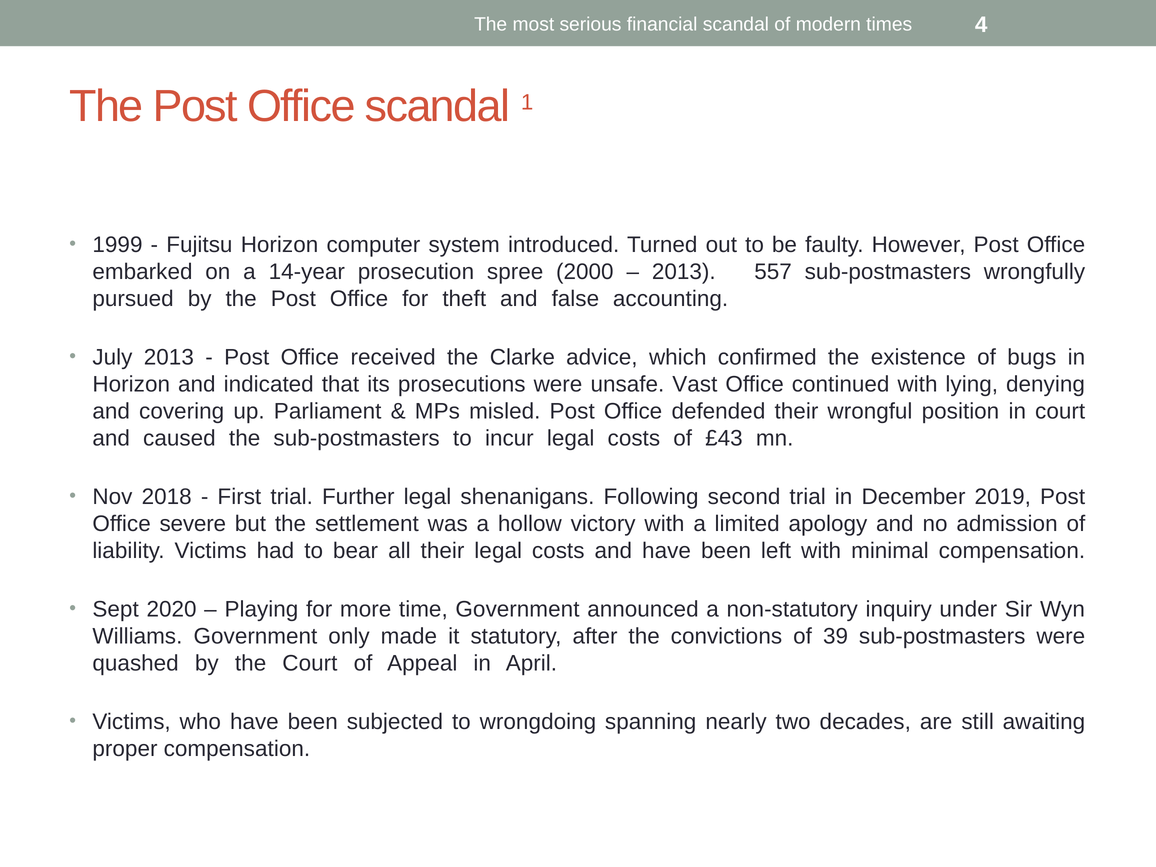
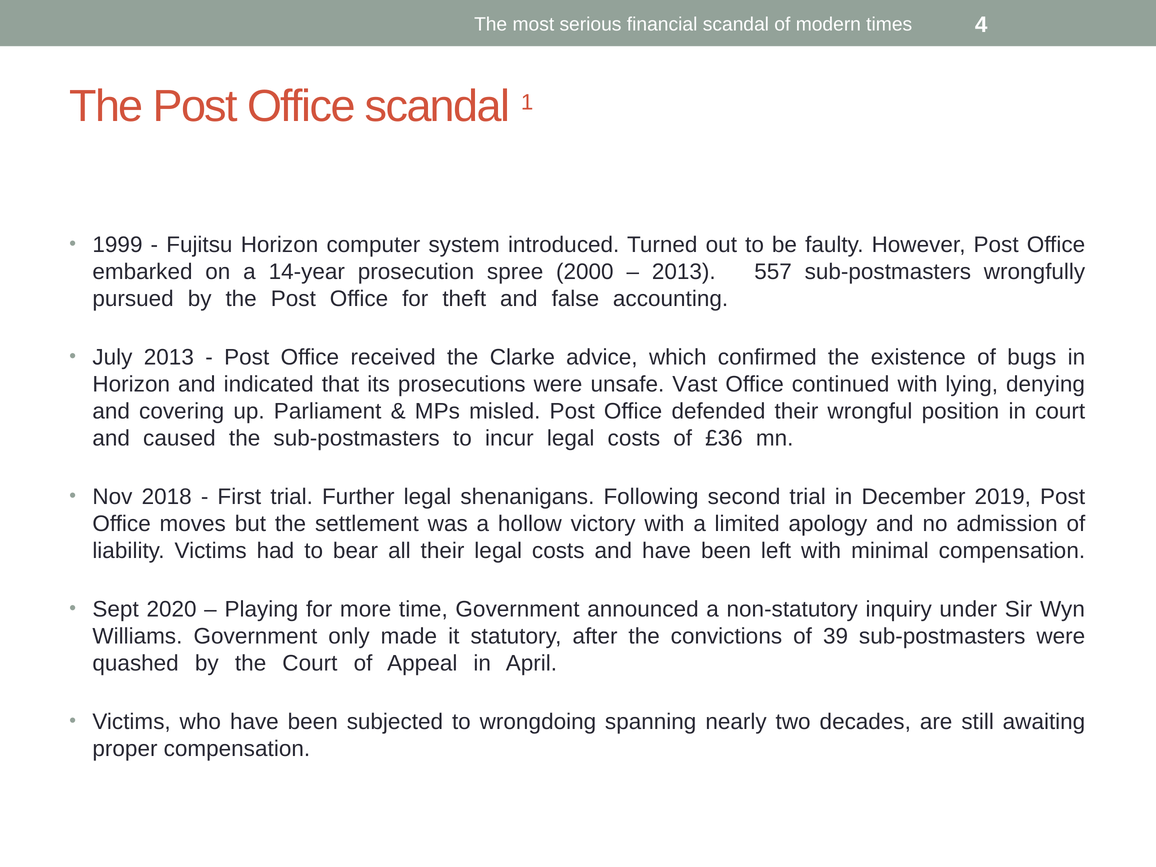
£43: £43 -> £36 (724, 438)
severe: severe -> moves (193, 524)
